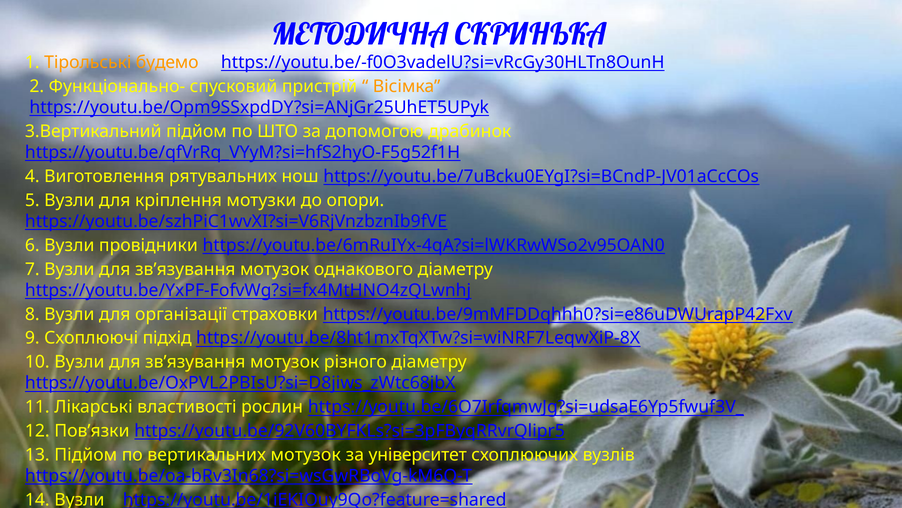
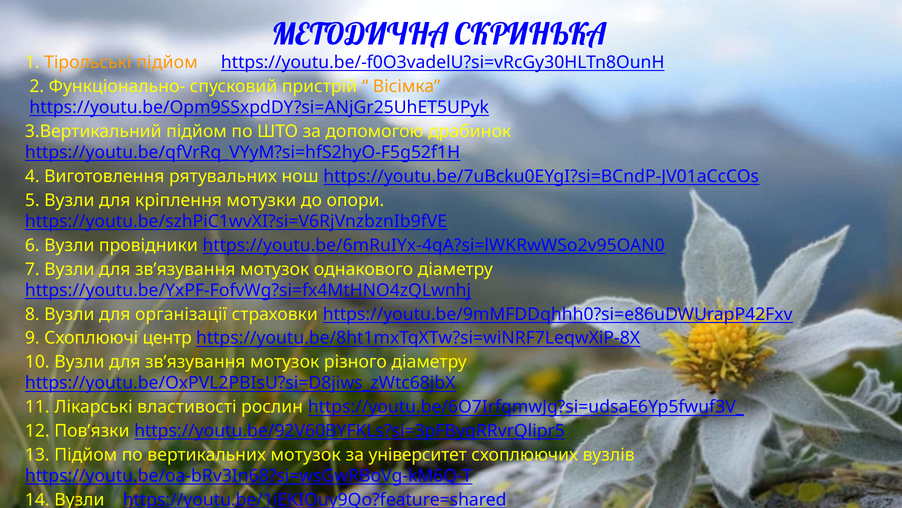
Тірольські будемо: будемо -> підйом (167, 62)
підхід: підхід -> центр (167, 338)
